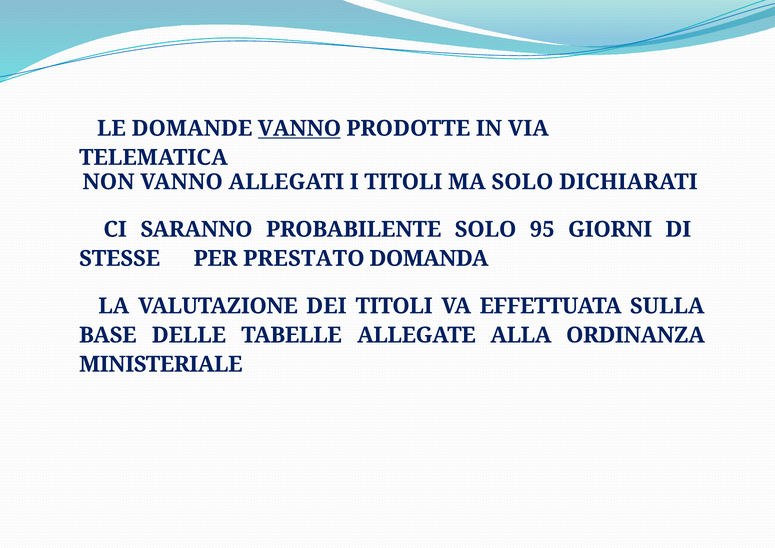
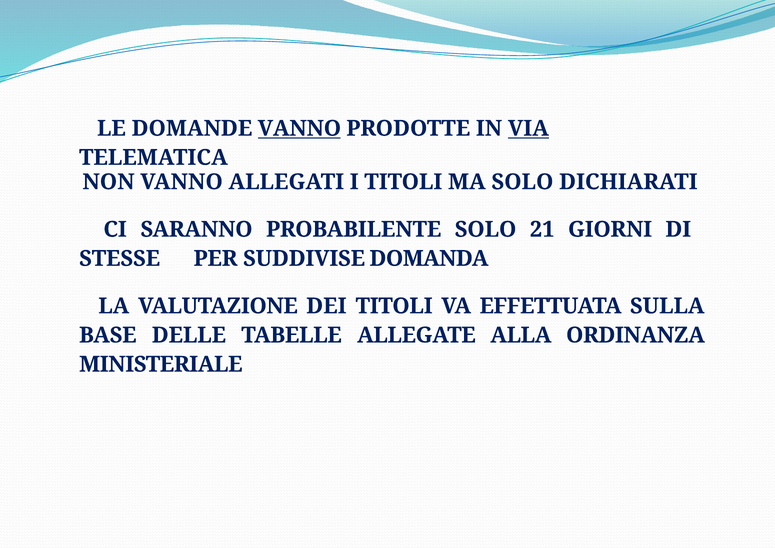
VIA underline: none -> present (528, 128)
95: 95 -> 21 (542, 229)
PRESTATO: PRESTATO -> SUDDIVISE (304, 259)
